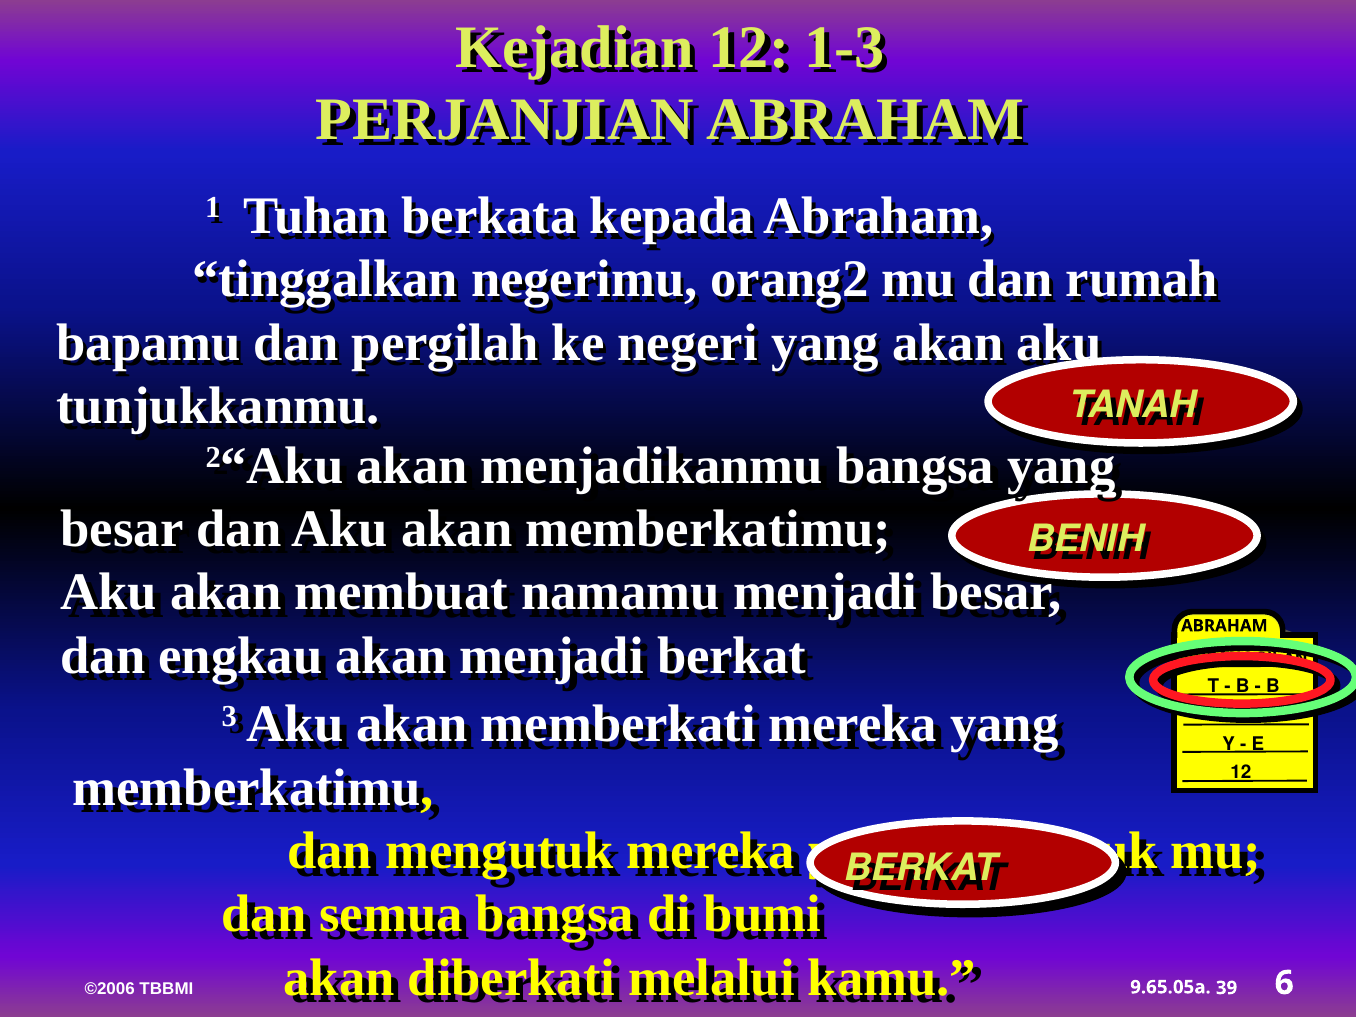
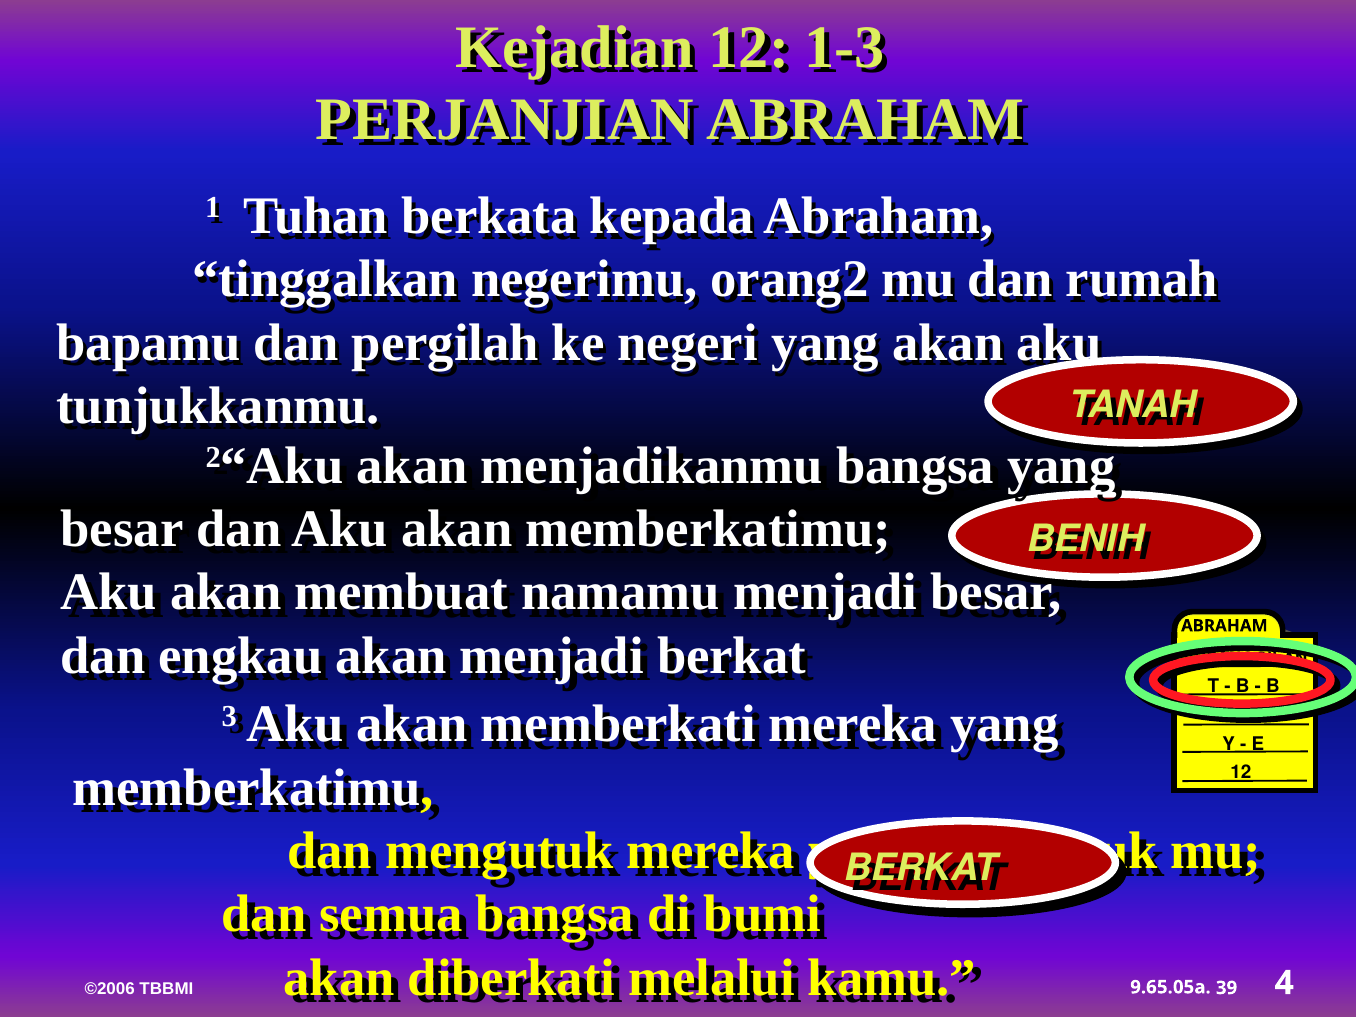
6: 6 -> 4 (1284, 983)
